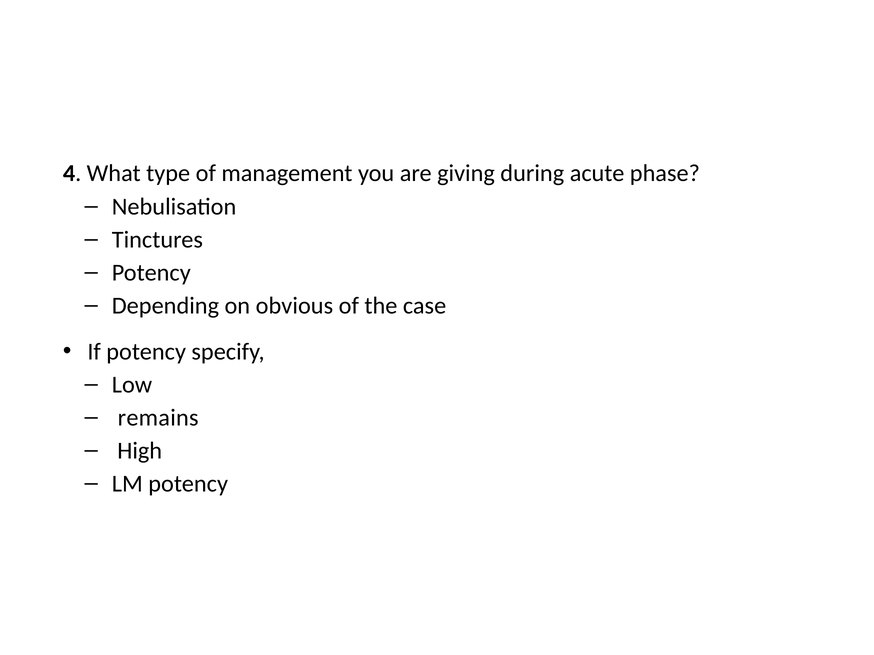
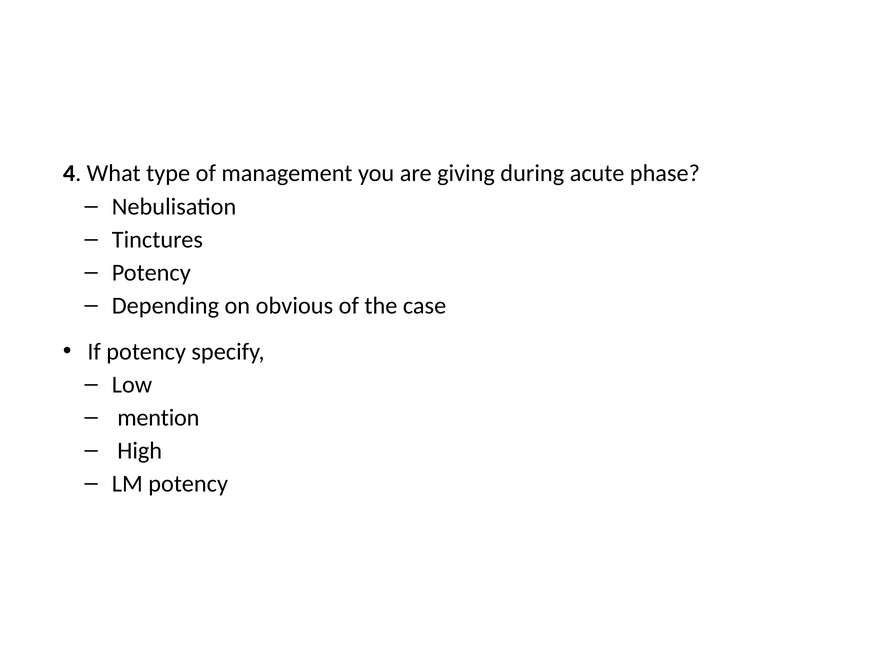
remains: remains -> mention (158, 418)
